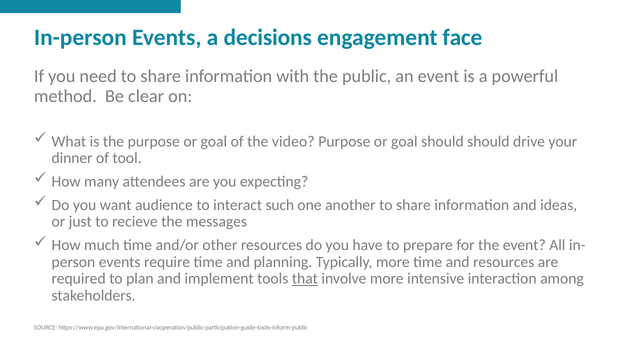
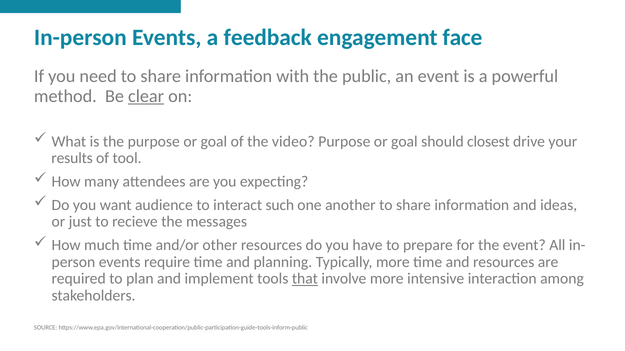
decisions: decisions -> feedback (268, 38)
clear underline: none -> present (146, 96)
should should: should -> closest (488, 142)
dinner: dinner -> results (72, 159)
